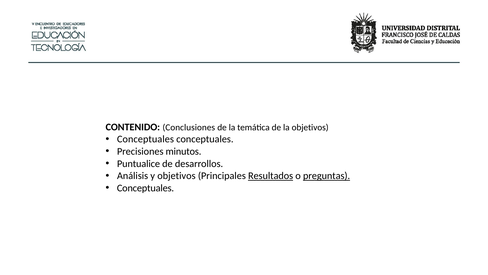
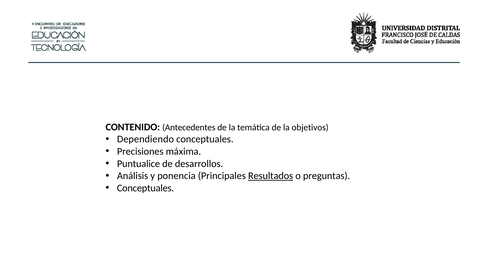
Conclusiones: Conclusiones -> Antecedentes (189, 127)
Conceptuales: Conceptuales -> Dependiendo (145, 139)
minutos: minutos -> máxima (183, 151)
y objetivos: objetivos -> ponencia (176, 176)
preguntas underline: present -> none (327, 176)
